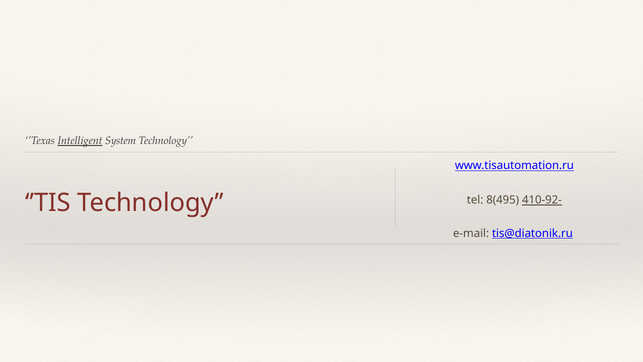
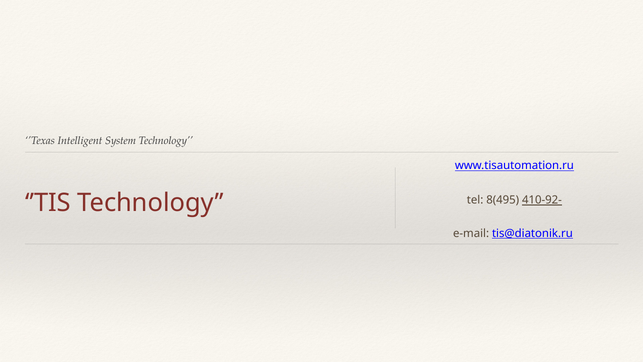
Intelligent underline: present -> none (80, 141)
